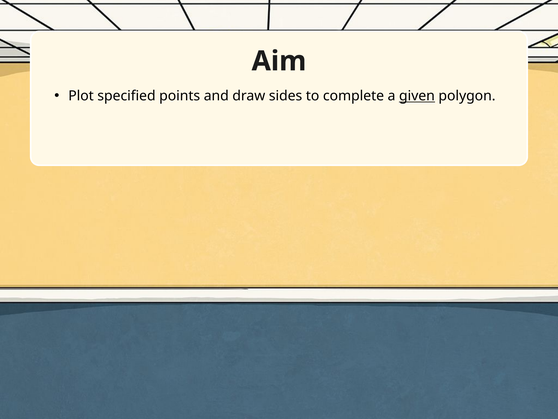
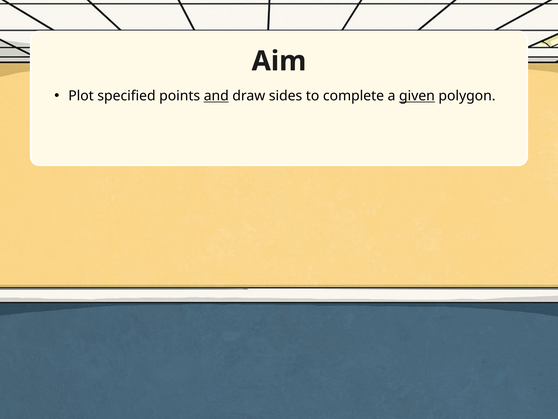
and underline: none -> present (216, 96)
